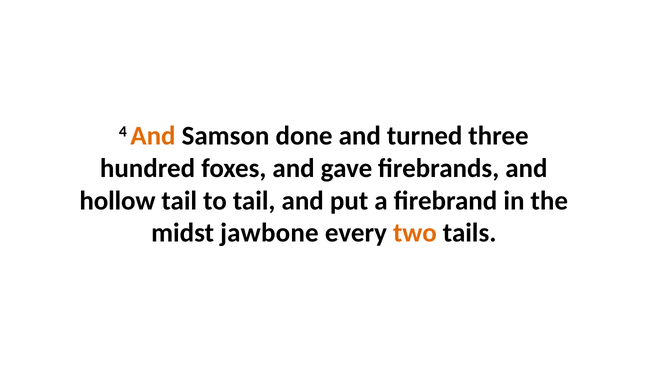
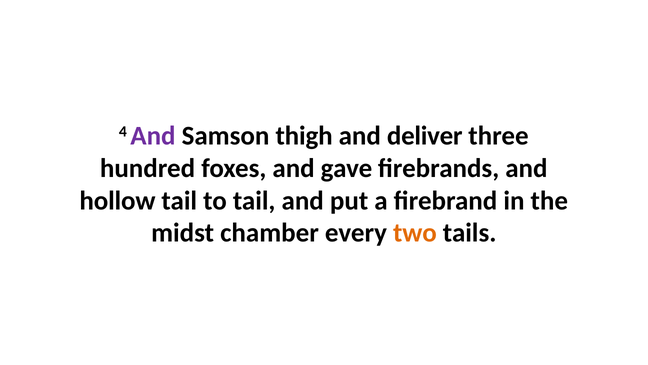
And colour: orange -> purple (153, 136)
done: done -> thigh (304, 136)
turned: turned -> deliver (425, 136)
jawbone: jawbone -> chamber (270, 233)
